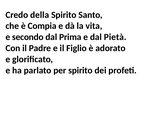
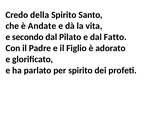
Compia: Compia -> Andate (42, 26)
Prima: Prima -> Pilato (70, 37)
Pietà: Pietà -> Fatto (115, 37)
